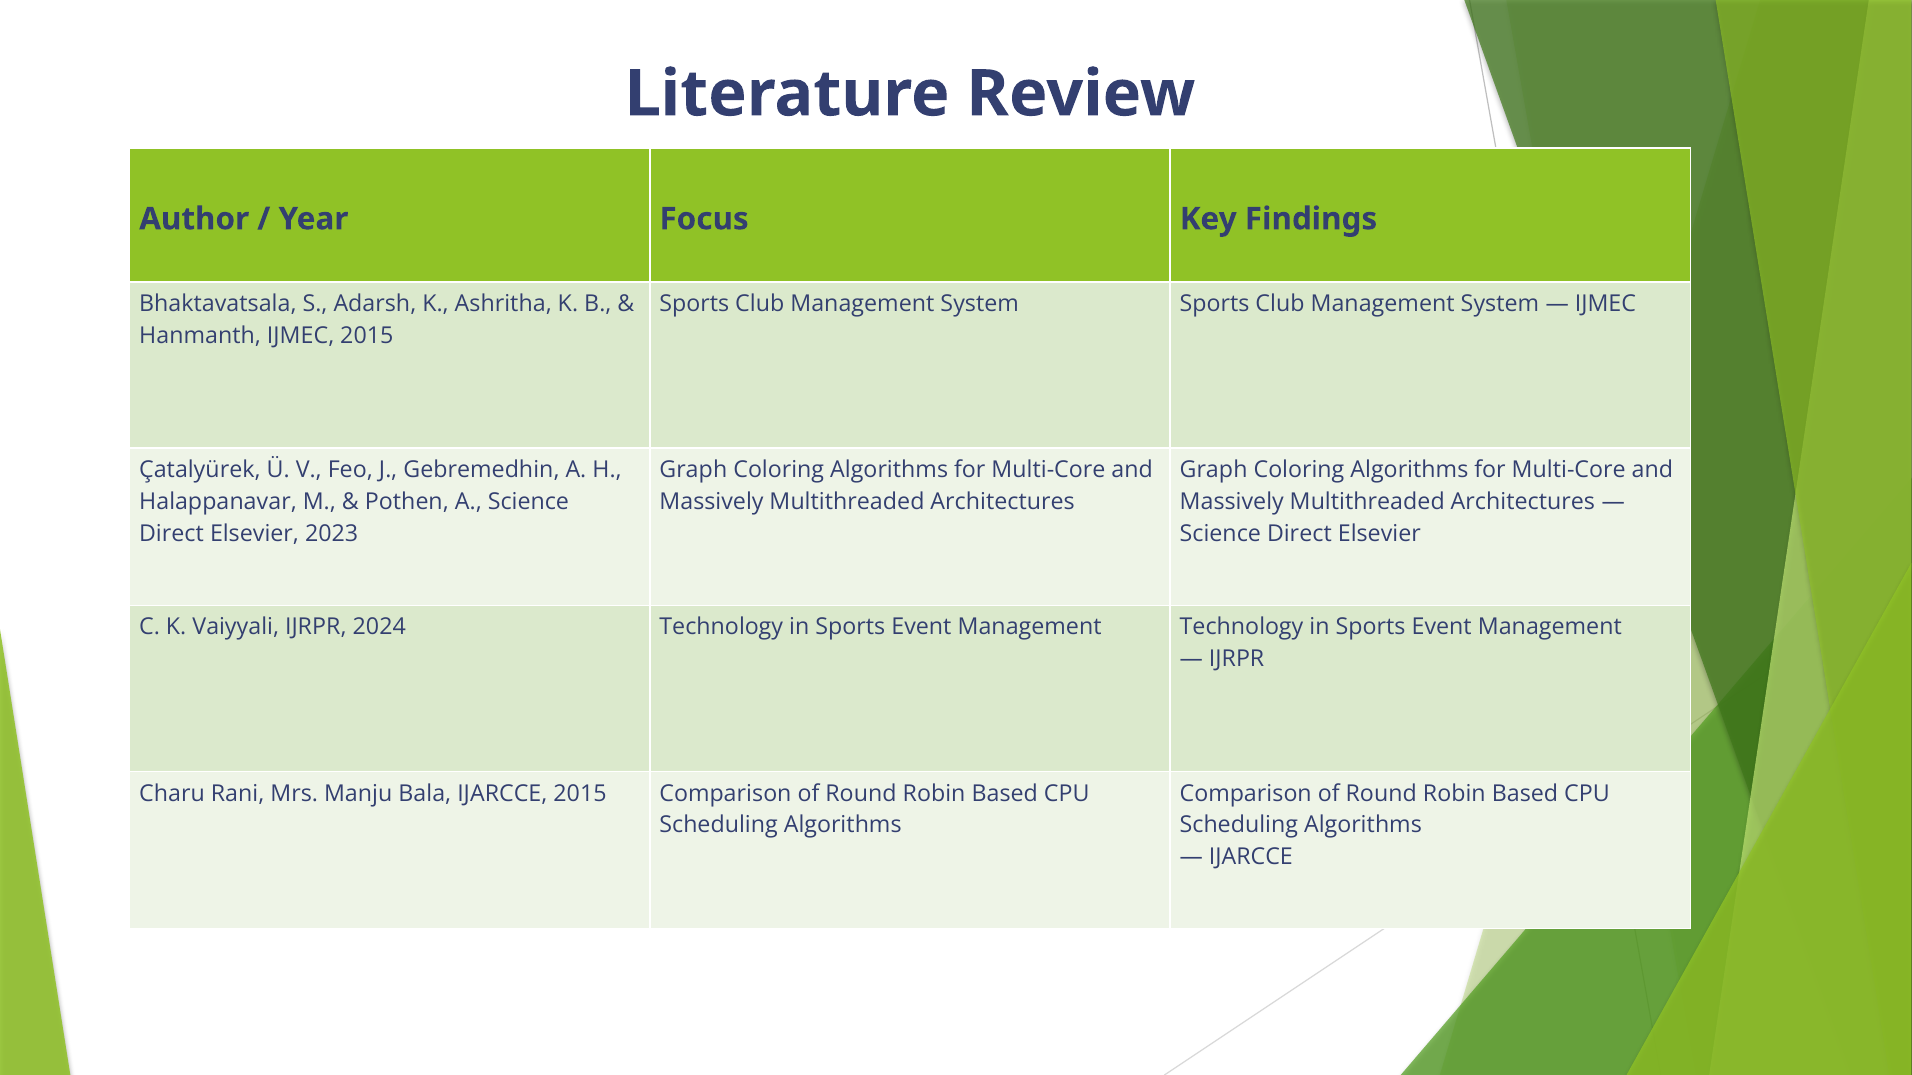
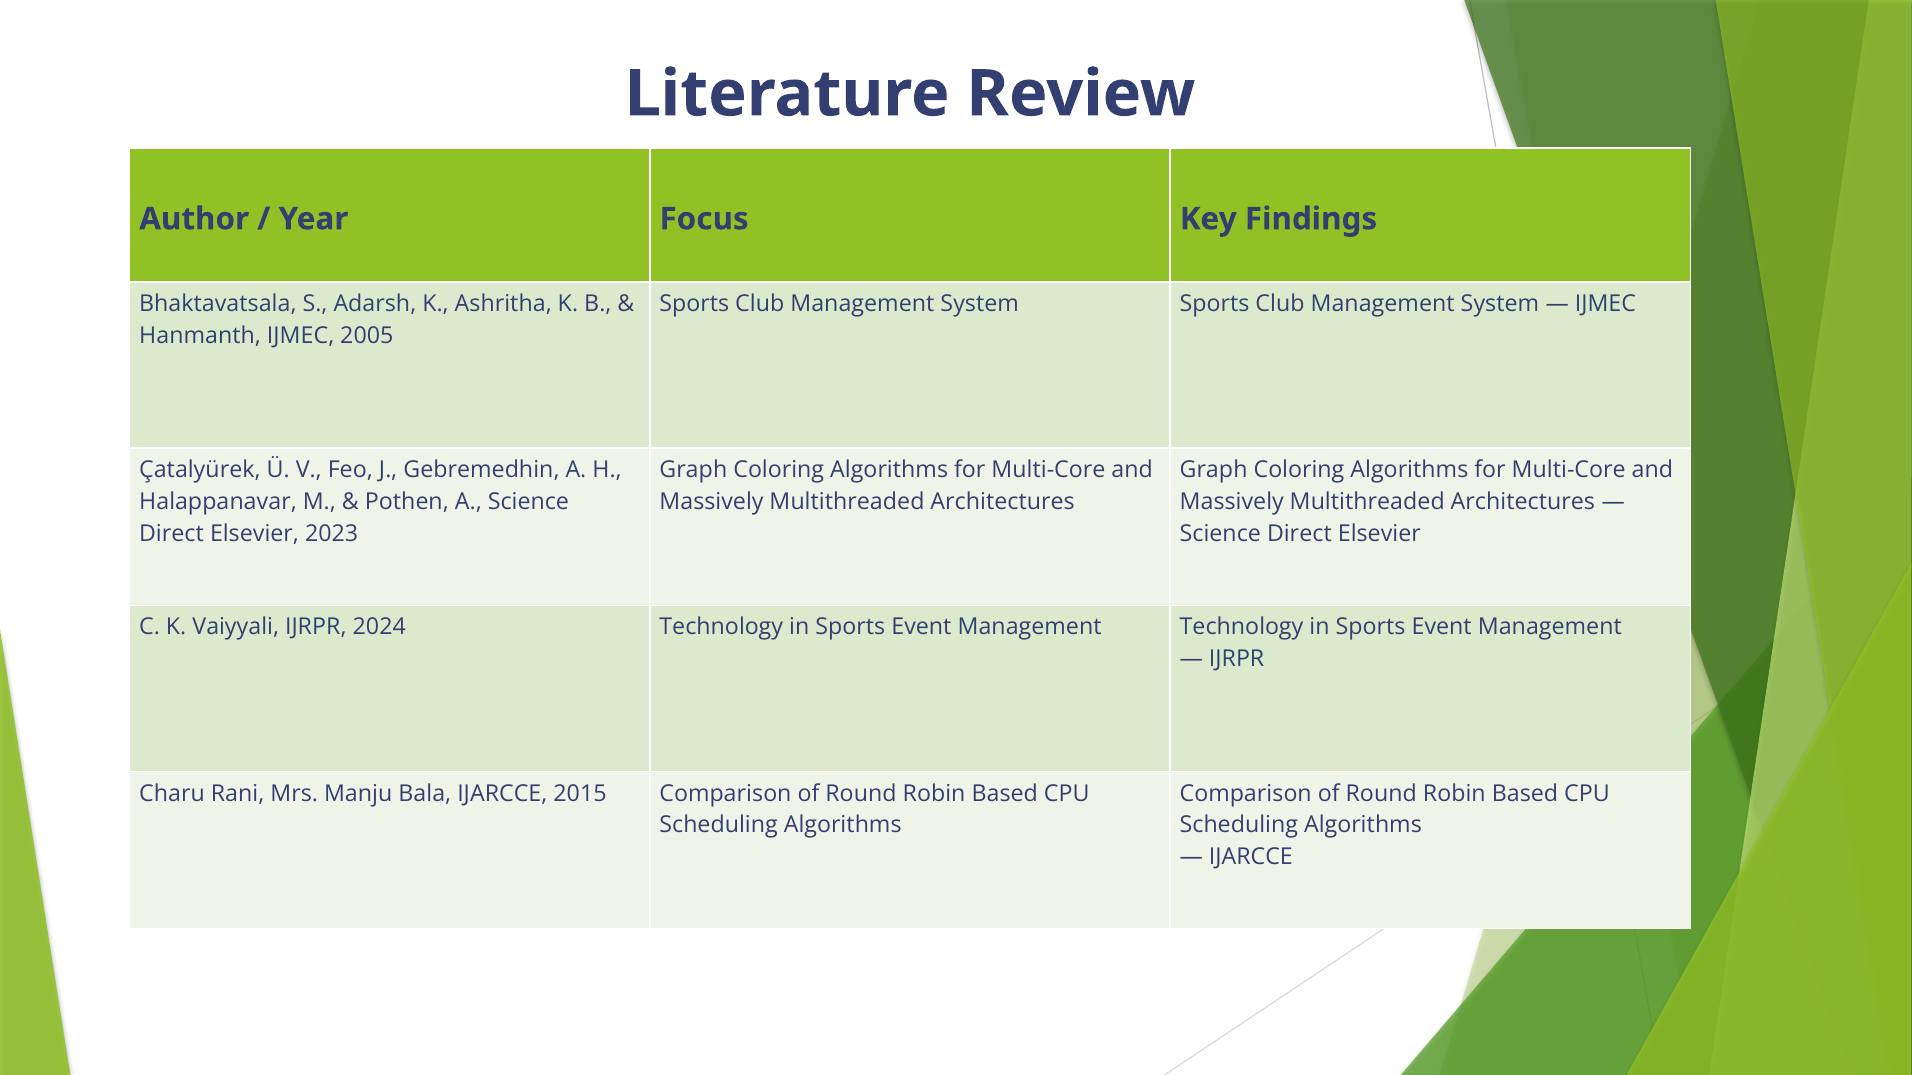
IJMEC 2015: 2015 -> 2005 (367, 336)
